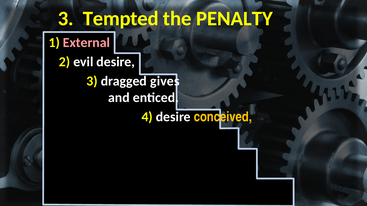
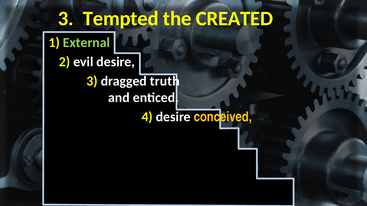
PENALTY: PENALTY -> CREATED (235, 19)
External colour: pink -> light green (86, 43)
gives: gives -> truth (165, 81)
